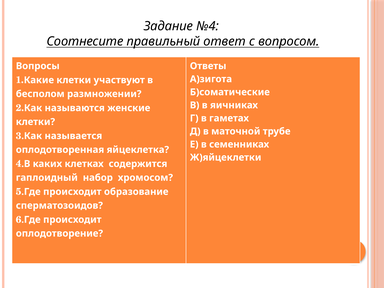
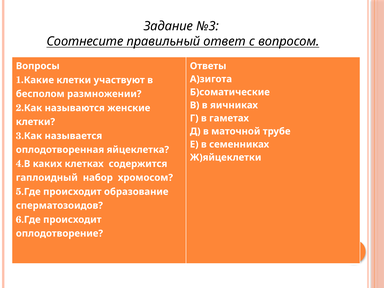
№4: №4 -> №3 (208, 26)
